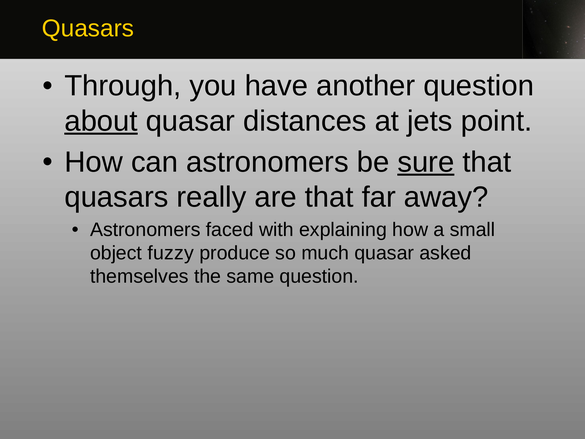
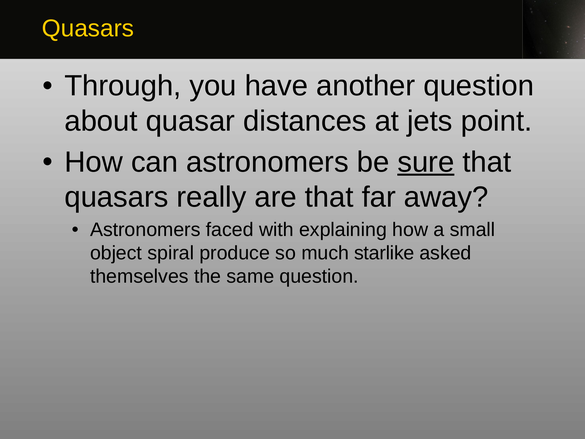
about underline: present -> none (101, 121)
fuzzy: fuzzy -> spiral (171, 253)
much quasar: quasar -> starlike (384, 253)
